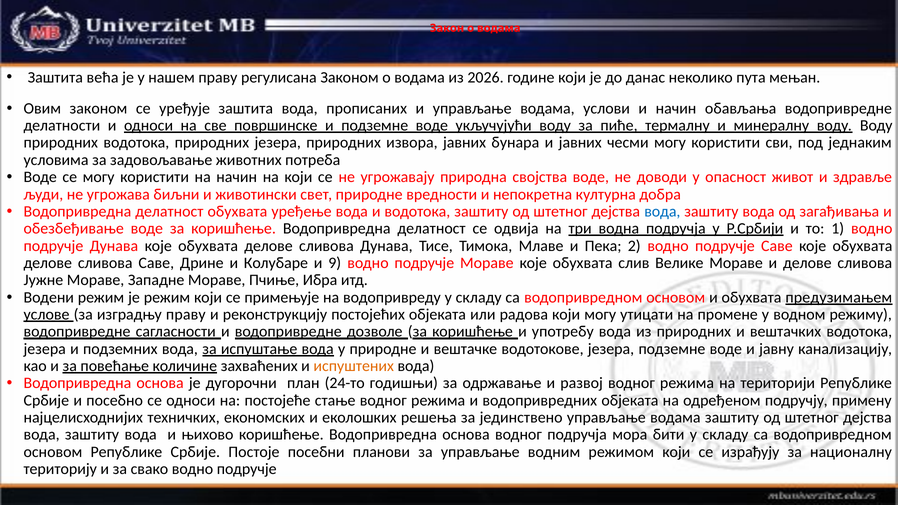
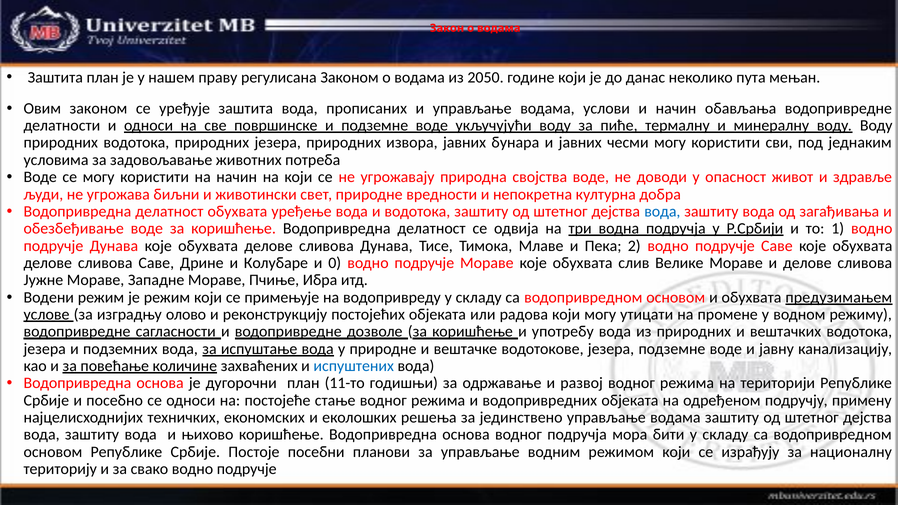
Заштита већа: већа -> план (103, 77)
2026: 2026 -> 2050 (486, 77)
9: 9 -> 0 (335, 263)
изградњу праву: праву -> олово (186, 315)
испуштених colour: orange -> blue (354, 366)
24-то: 24-то -> 11-то (345, 383)
